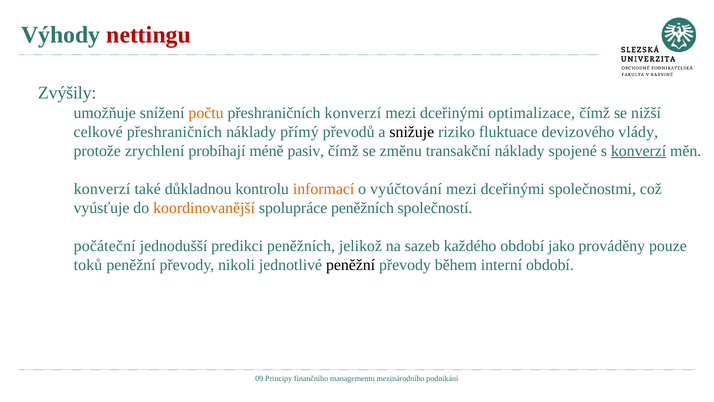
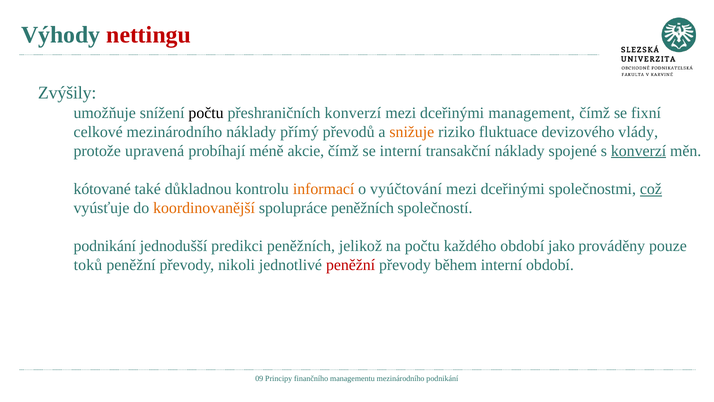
počtu colour: orange -> black (206, 113)
optimalizace: optimalizace -> management (532, 113)
nižší: nižší -> fixní (646, 113)
celkové přeshraničních: přeshraničních -> mezinárodního (174, 132)
snižuje colour: black -> orange (412, 132)
zrychlení: zrychlení -> upravená (155, 151)
pasiv: pasiv -> akcie (306, 151)
se změnu: změnu -> interní (401, 151)
konverzí: konverzí -> kótované (102, 189)
což underline: none -> present (651, 189)
počáteční: počáteční -> podnikání (105, 246)
na sazeb: sazeb -> počtu (422, 246)
peněžní colour: black -> red (351, 265)
